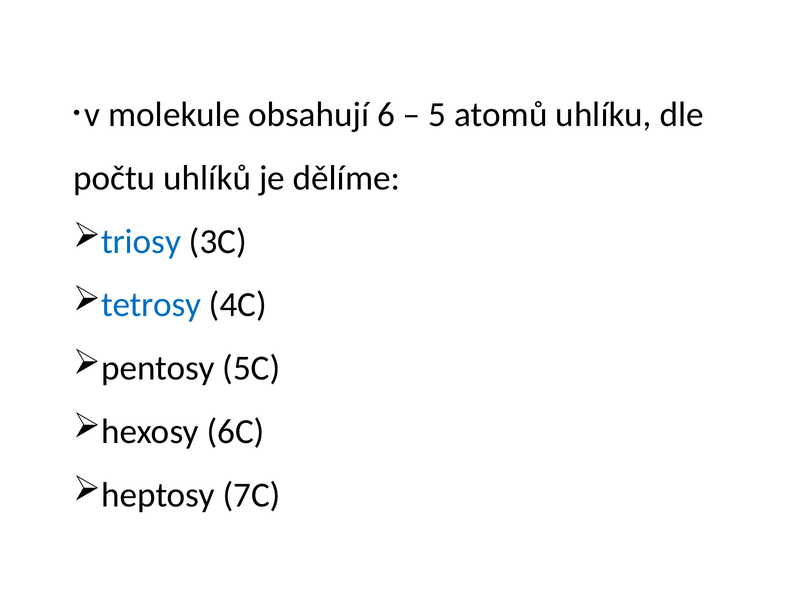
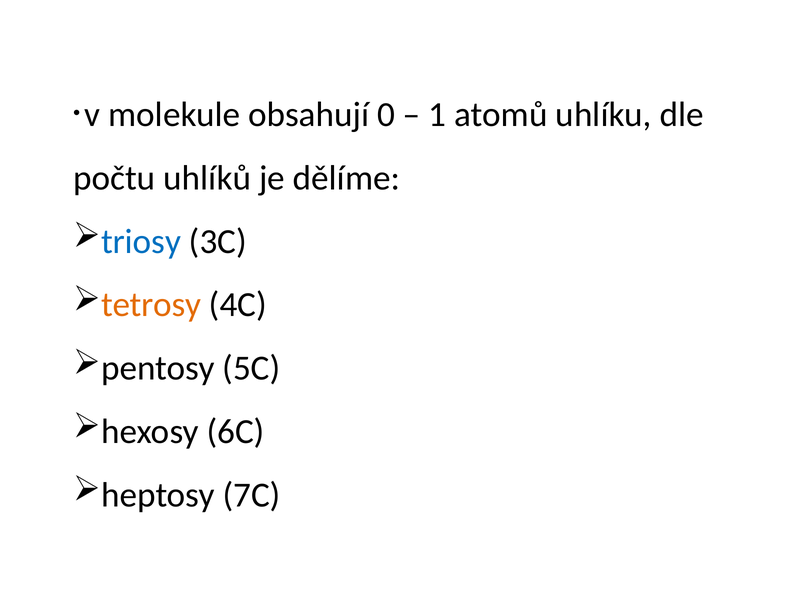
6: 6 -> 0 (386, 115)
5: 5 -> 1 (437, 115)
tetrosy colour: blue -> orange (151, 305)
